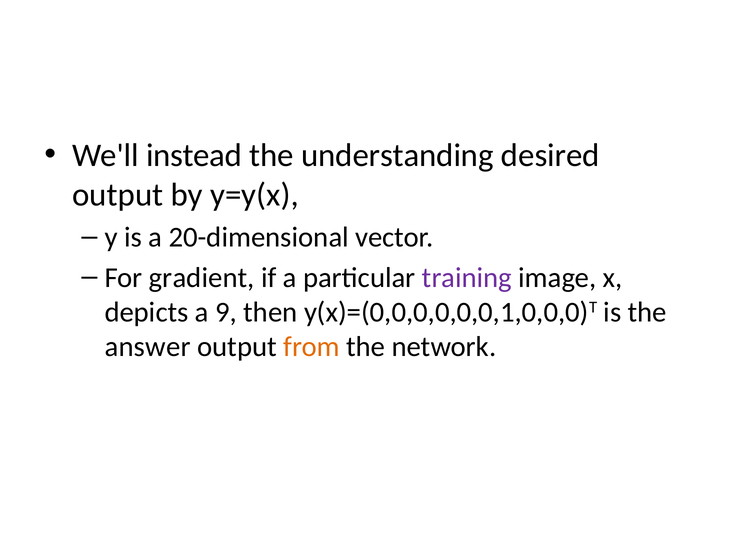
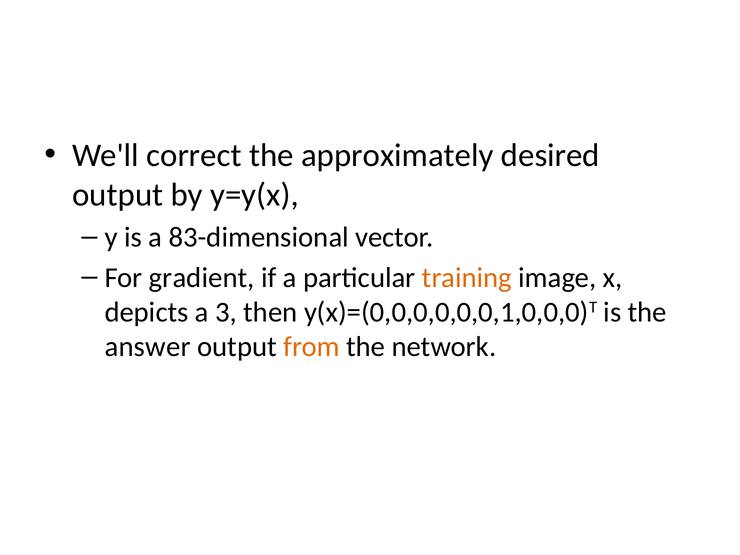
instead: instead -> correct (194, 155)
understanding: understanding -> approximately (397, 155)
20-dimensional: 20-dimensional -> 83-dimensional (259, 237)
training colour: purple -> orange (467, 278)
9: 9 -> 3 (226, 312)
